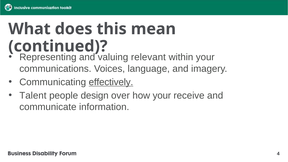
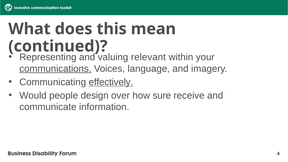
communications underline: none -> present (55, 69)
Talent: Talent -> Would (33, 96)
how your: your -> sure (162, 96)
